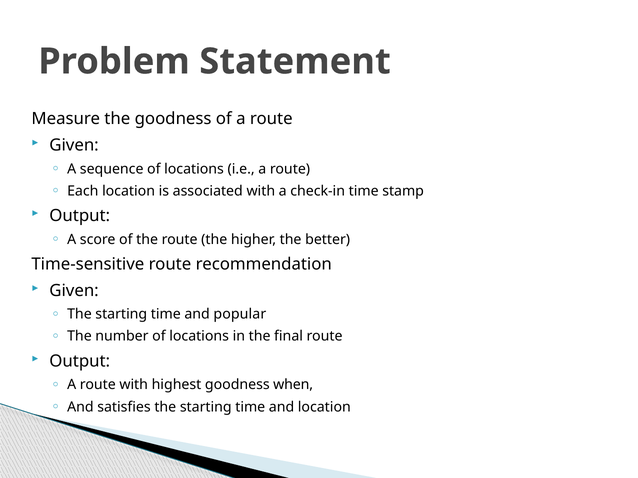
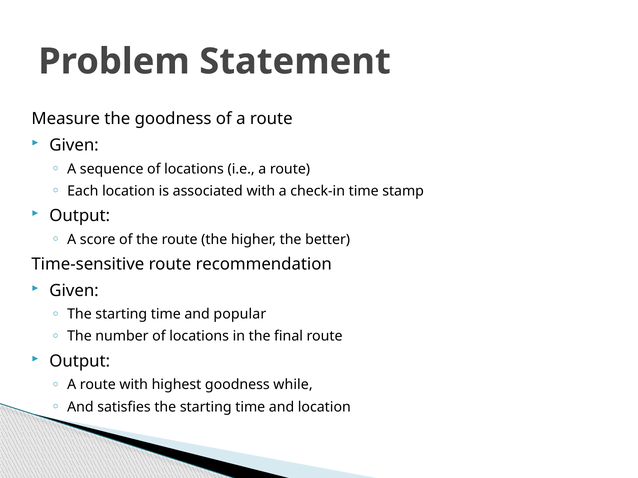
when: when -> while (293, 385)
